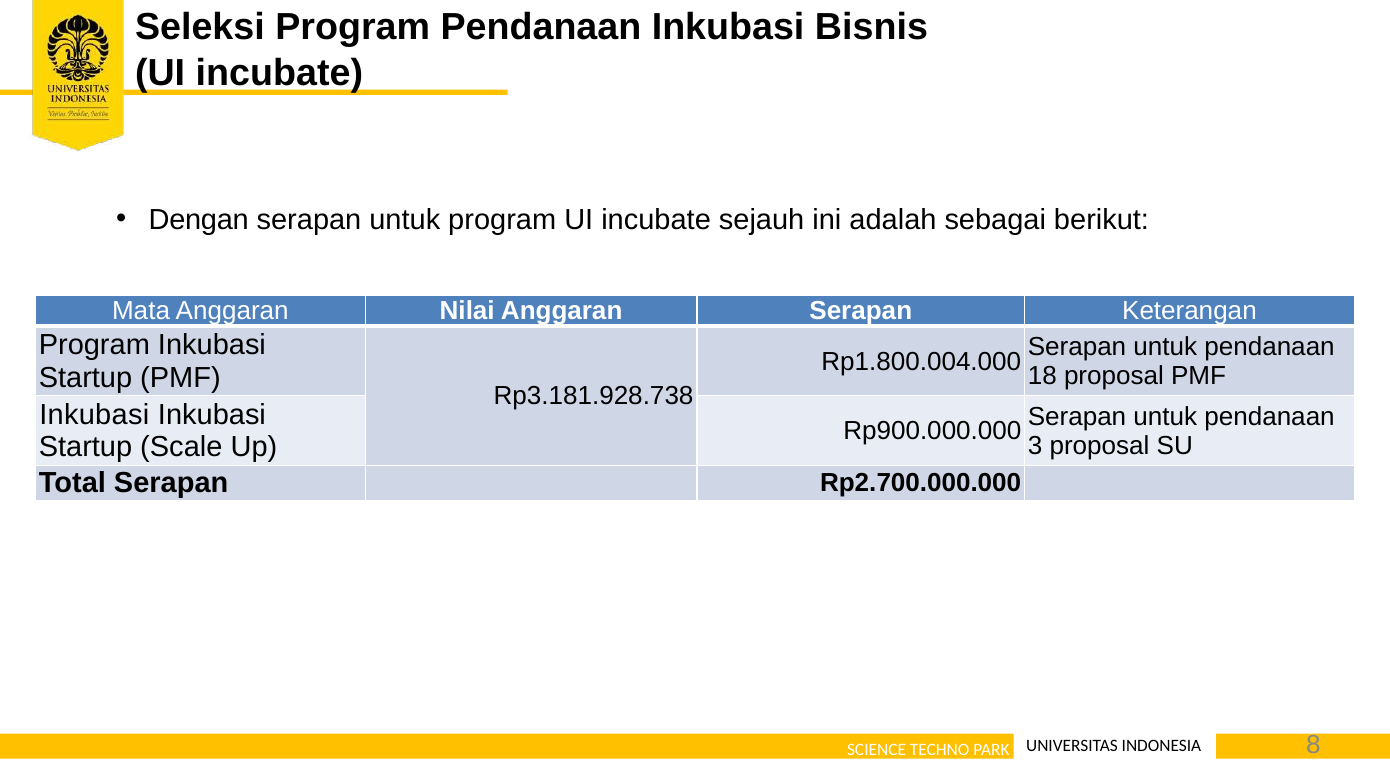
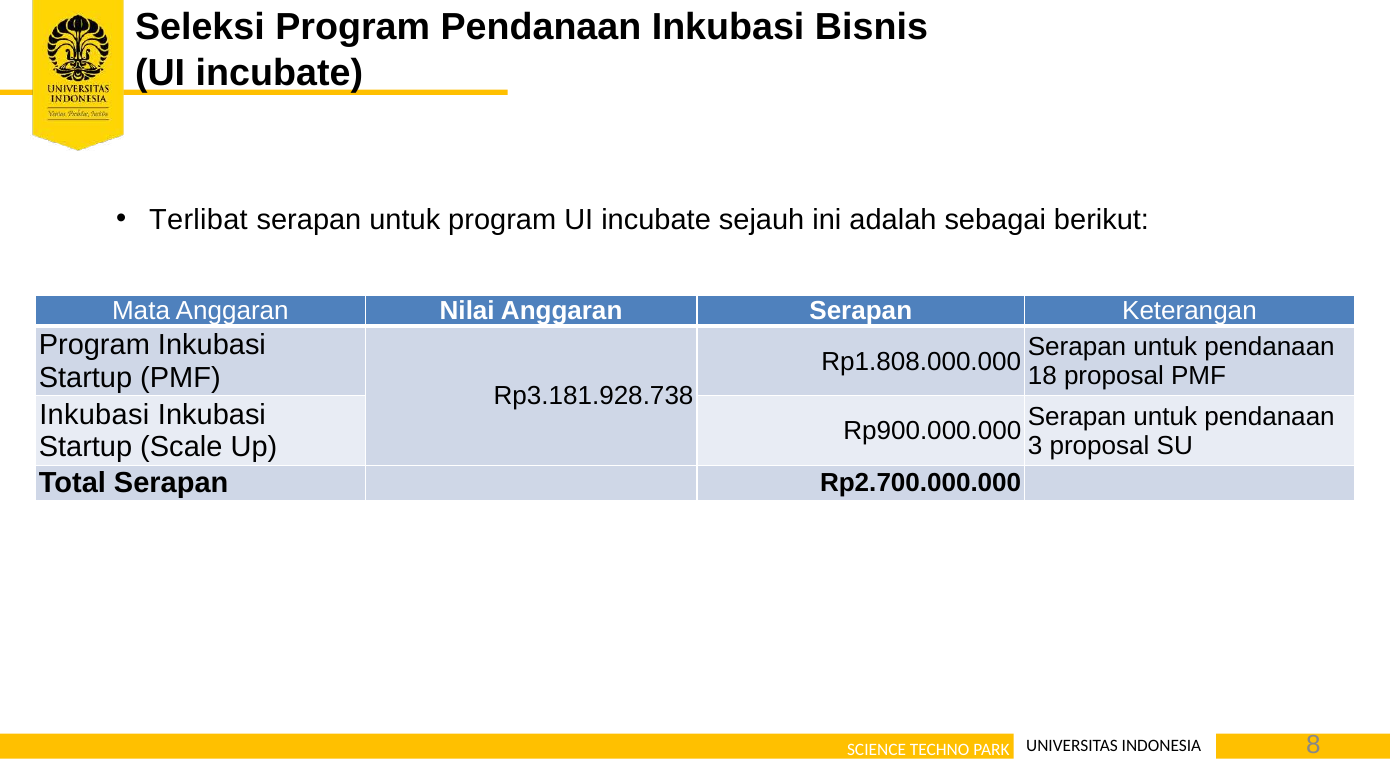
Dengan: Dengan -> Terlibat (198, 220)
Rp1.800.004.000: Rp1.800.004.000 -> Rp1.808.000.000 (921, 361)
